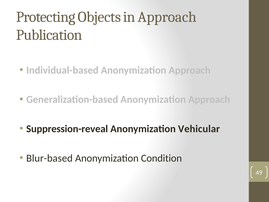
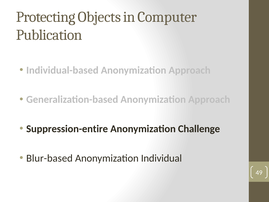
in Approach: Approach -> Computer (167, 17)
Suppression-reveal: Suppression-reveal -> Suppression-entire (67, 129)
Vehicular: Vehicular -> Challenge (199, 129)
Condition: Condition -> Individual (161, 158)
